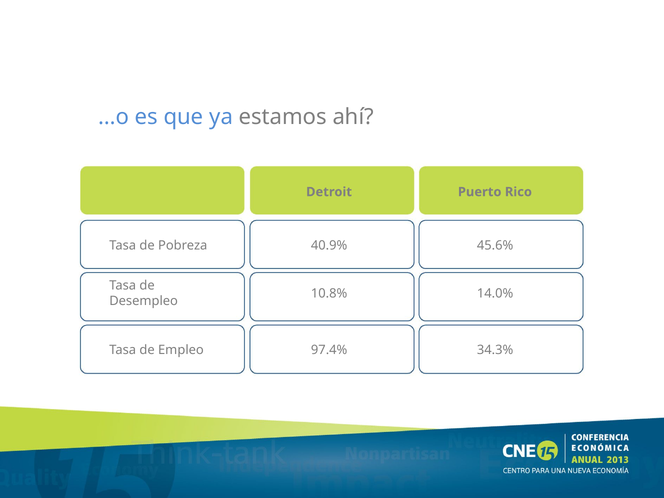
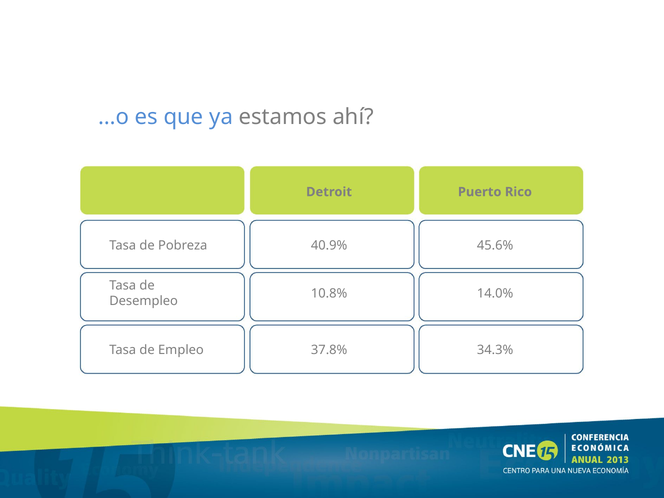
97.4%: 97.4% -> 37.8% (329, 350)
